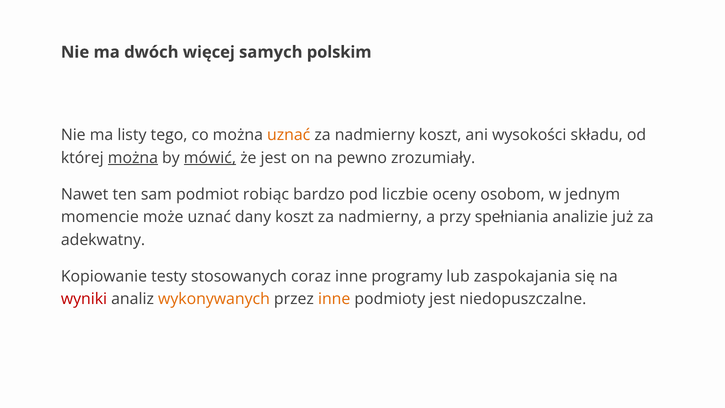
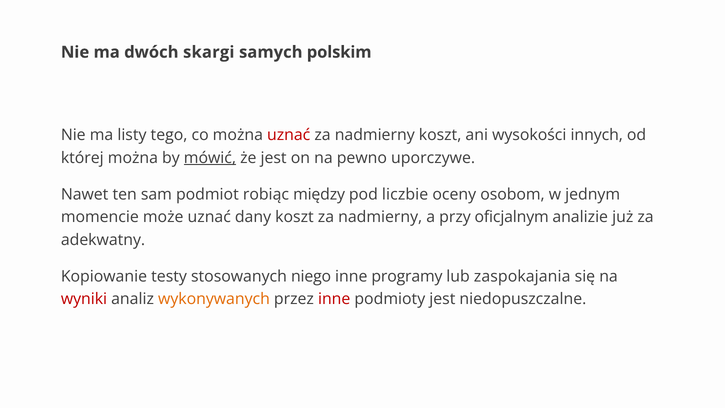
więcej: więcej -> skargi (209, 52)
uznać colour: orange -> red (289, 135)
składu: składu -> innych (597, 135)
można underline: present -> none (133, 158)
zrozumiały: zrozumiały -> uporczywe (433, 158)
bardzo: bardzo -> między (319, 194)
spełniania: spełniania -> oficjalnym (512, 217)
coraz: coraz -> niego (311, 276)
inne colour: orange -> red (334, 299)
